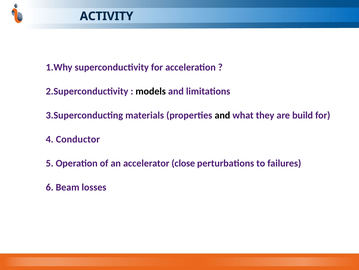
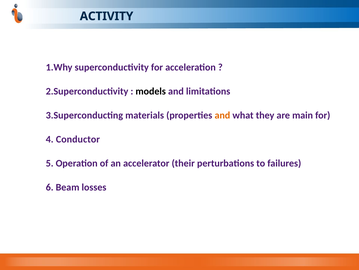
and colour: black -> orange (222, 115)
build: build -> main (303, 115)
close: close -> their (183, 163)
